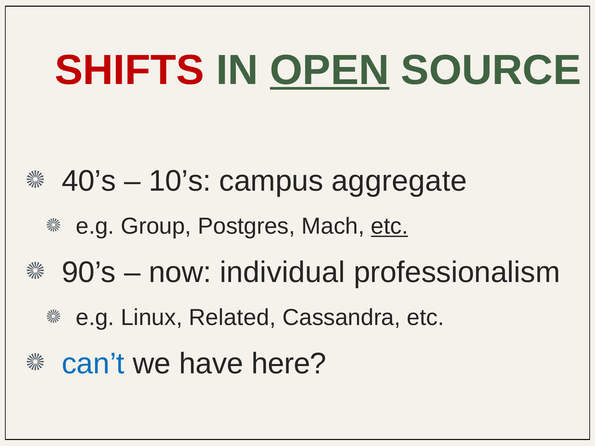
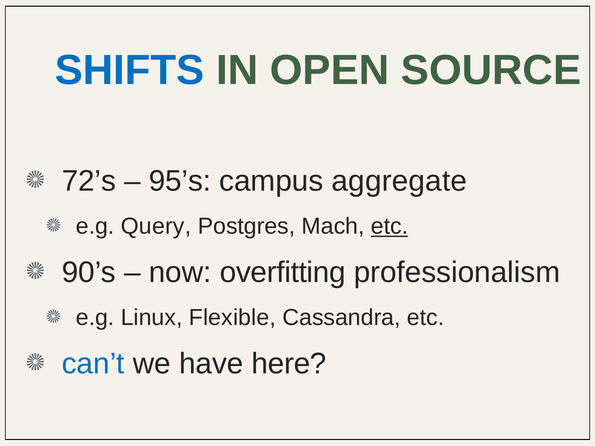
SHIFTS colour: red -> blue (130, 70)
OPEN underline: present -> none (330, 70)
40’s: 40’s -> 72’s (89, 181)
10’s: 10’s -> 95’s (180, 181)
Group: Group -> Query (156, 226)
individual: individual -> overfitting (283, 273)
Related: Related -> Flexible (232, 318)
